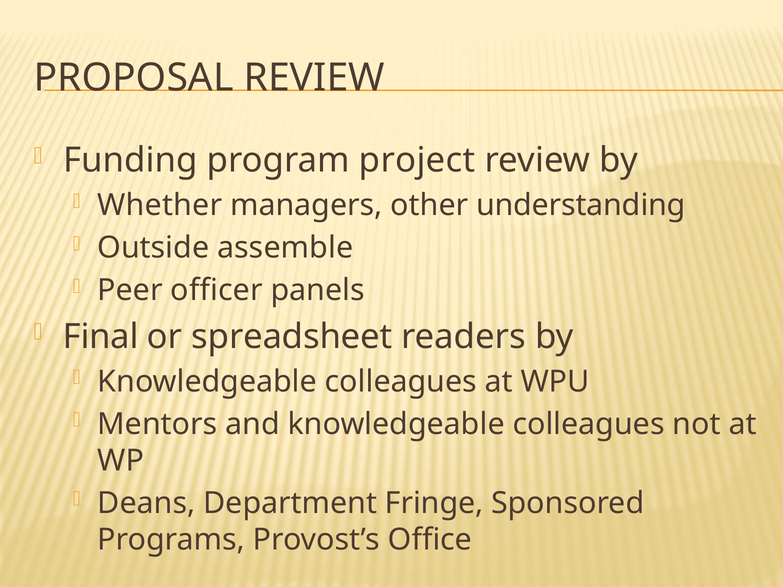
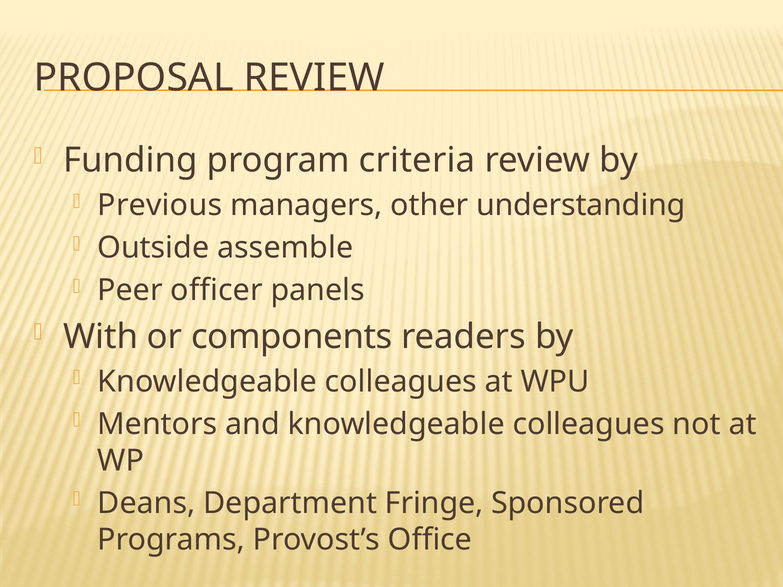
project: project -> criteria (417, 160)
Whether: Whether -> Previous (160, 205)
Final: Final -> With (101, 337)
spreadsheet: spreadsheet -> components (292, 337)
